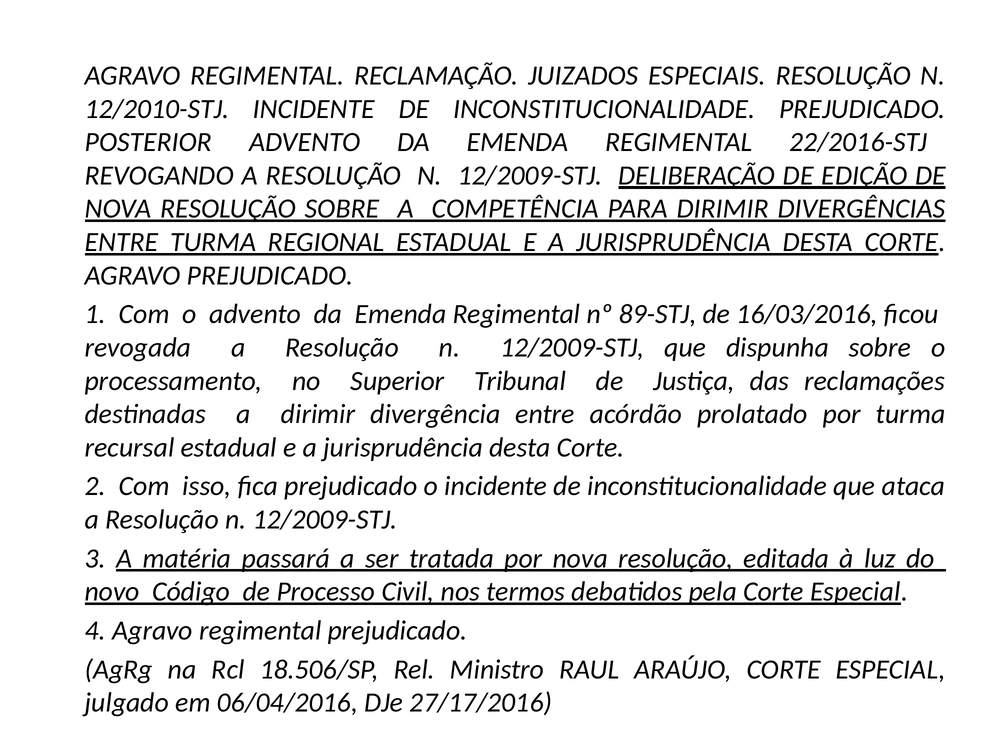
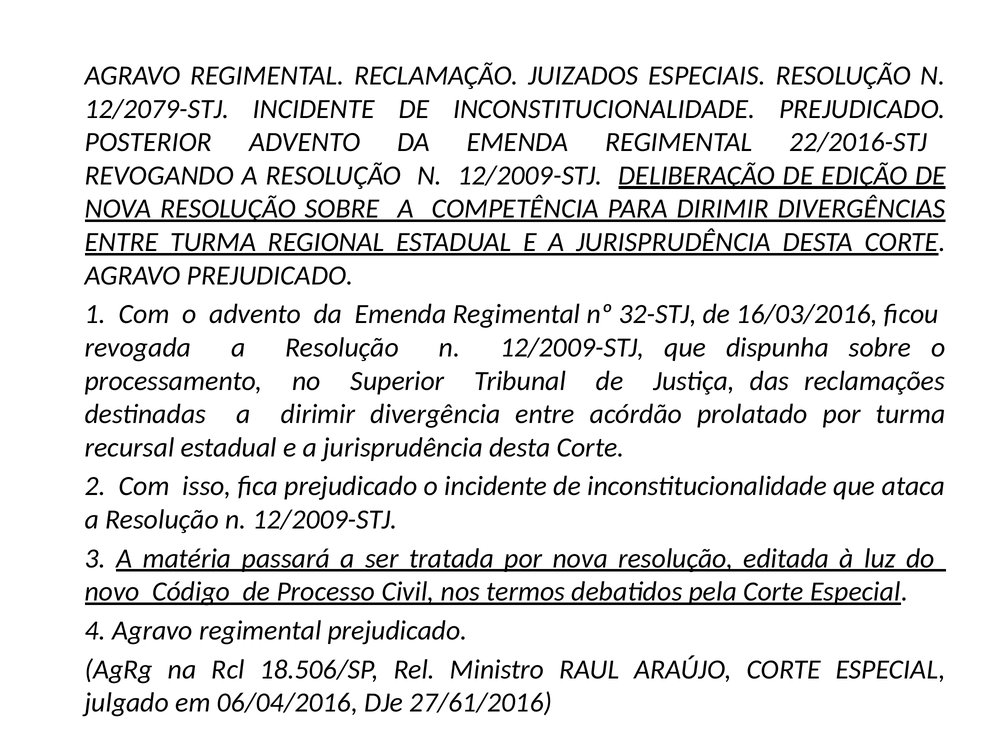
12/2010-STJ: 12/2010-STJ -> 12/2079-STJ (157, 109)
89-STJ: 89-STJ -> 32-STJ (658, 314)
27/17/2016: 27/17/2016 -> 27/61/2016 (481, 703)
